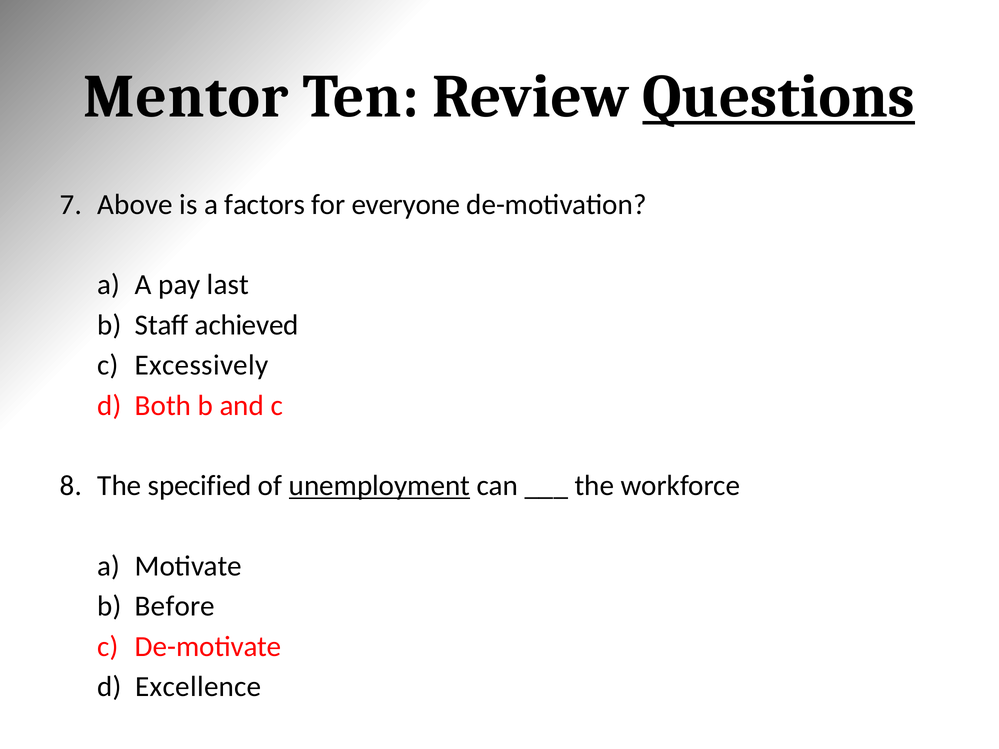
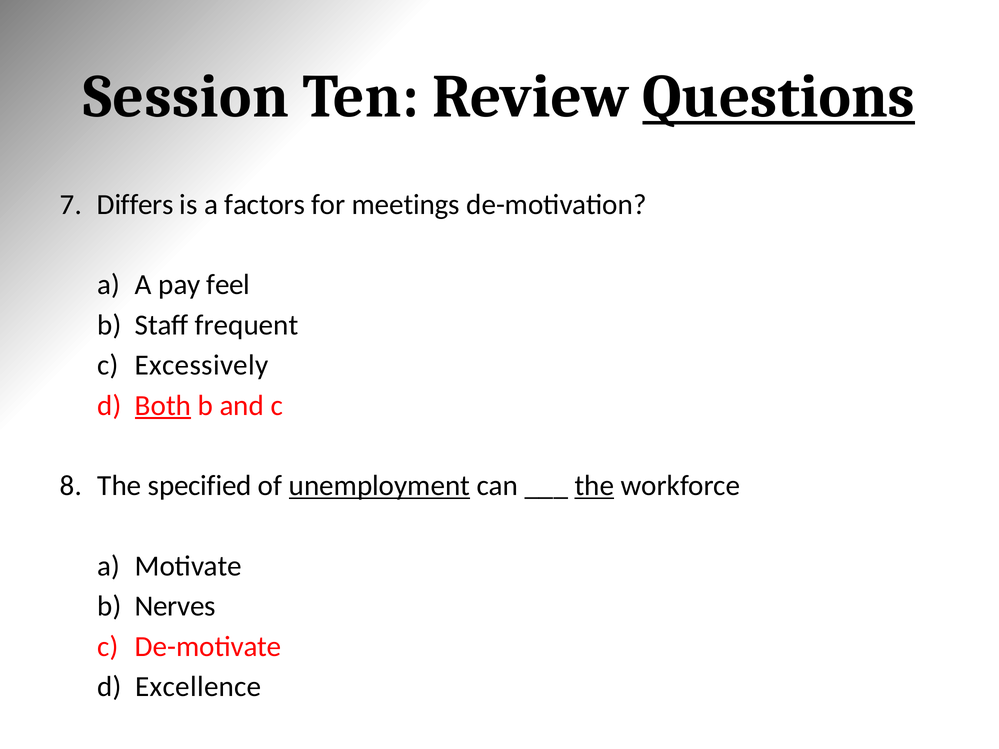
Mentor: Mentor -> Session (186, 97)
Above: Above -> Differs (135, 205)
everyone: everyone -> meetings (406, 205)
last: last -> feel (228, 285)
achieved: achieved -> frequent (247, 325)
Both underline: none -> present (163, 406)
the underline: none -> present (594, 486)
Before: Before -> Nerves (175, 607)
